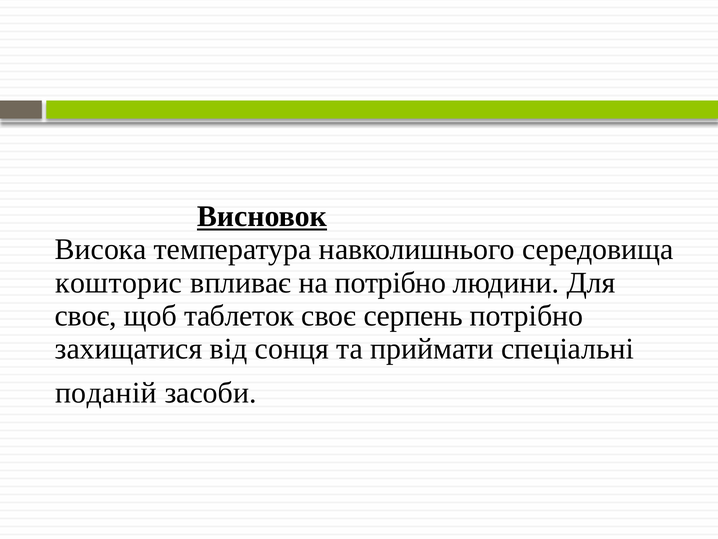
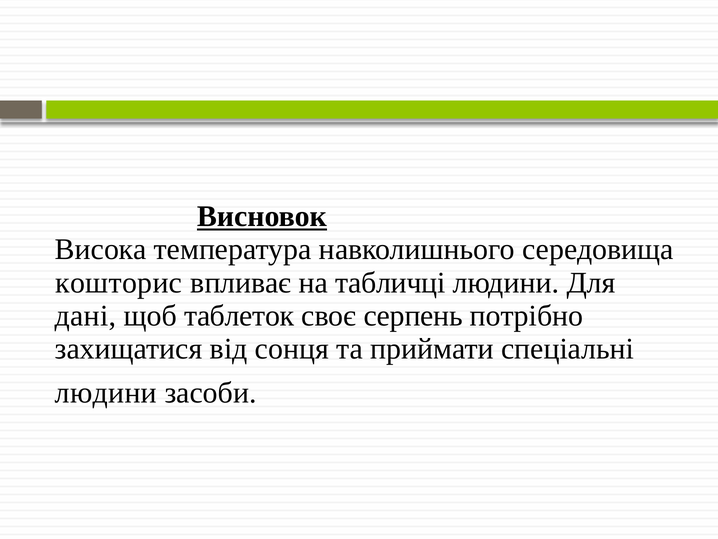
на потрібно: потрібно -> табличці (390, 282)
своє: своє -> дані (86, 316)
поданій: поданій -> людини (106, 393)
